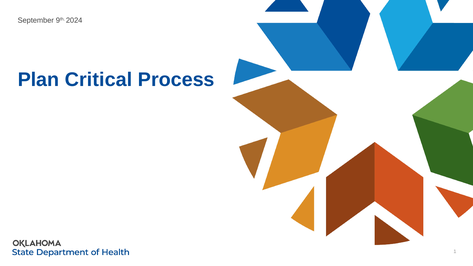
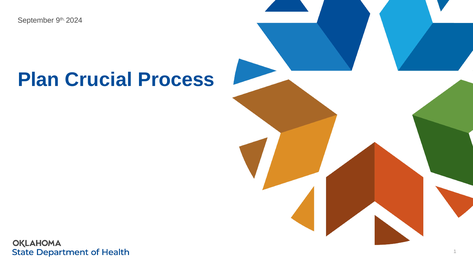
Critical: Critical -> Crucial (99, 80)
